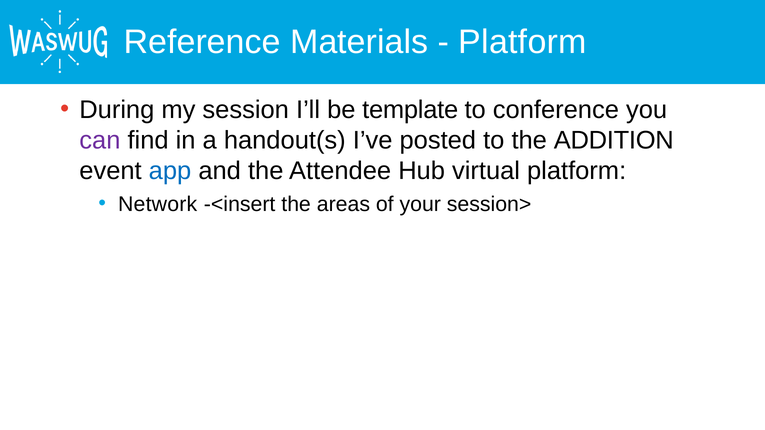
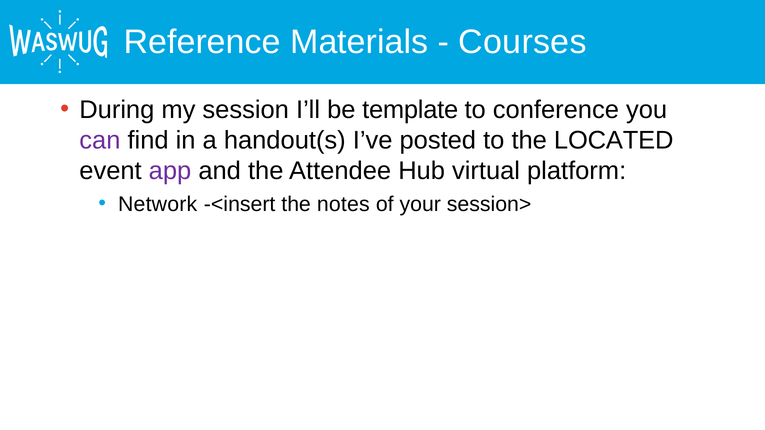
Platform: Platform -> Courses (522, 42)
ADDITION: ADDITION -> LOCATED (614, 141)
app colour: blue -> purple (170, 171)
areas: areas -> notes (343, 204)
